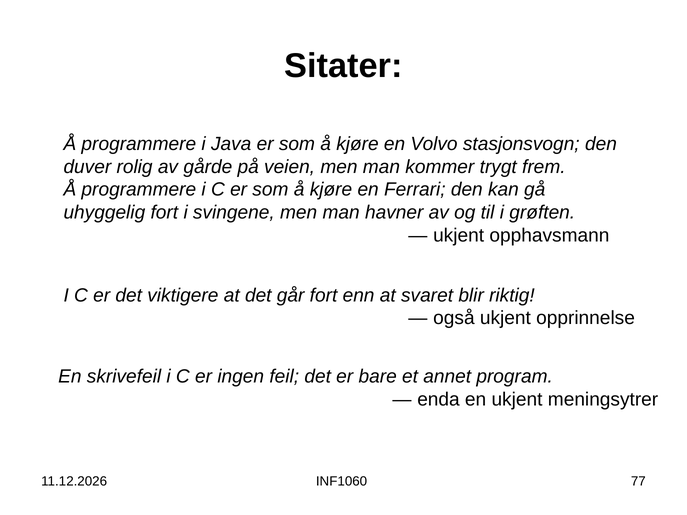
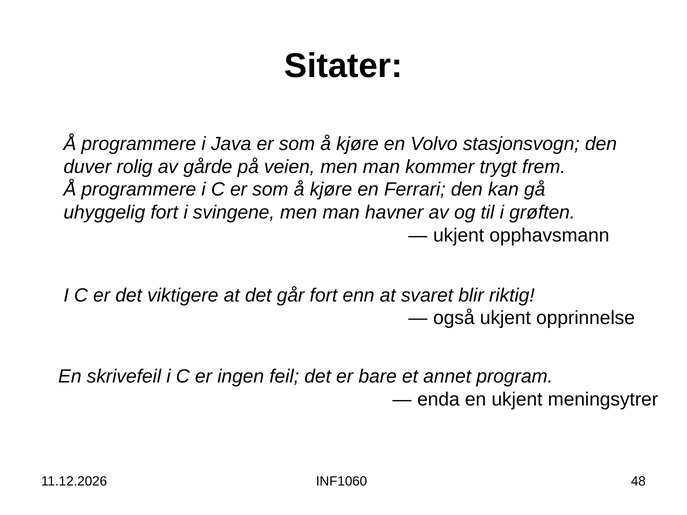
77: 77 -> 48 (638, 482)
